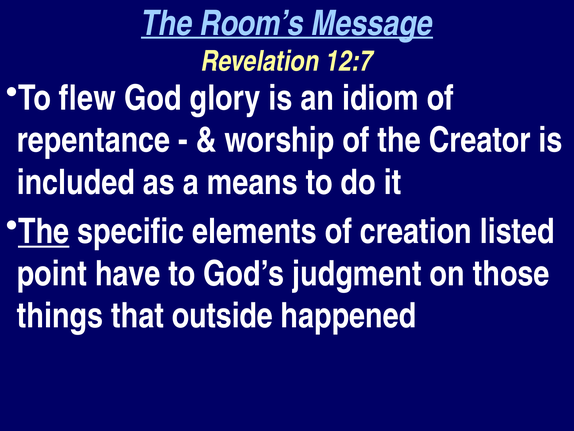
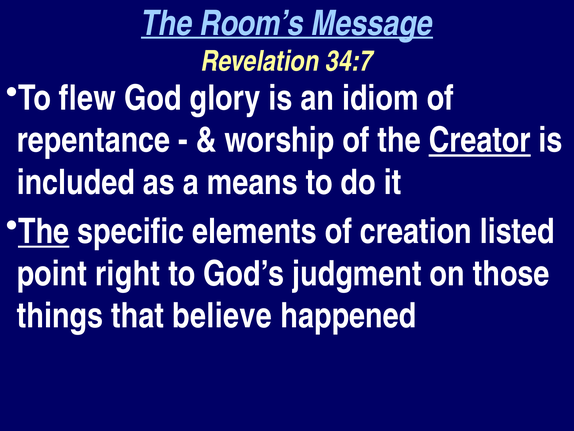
12:7: 12:7 -> 34:7 (349, 61)
Creator underline: none -> present (480, 140)
have: have -> right (128, 273)
outside: outside -> believe (222, 316)
